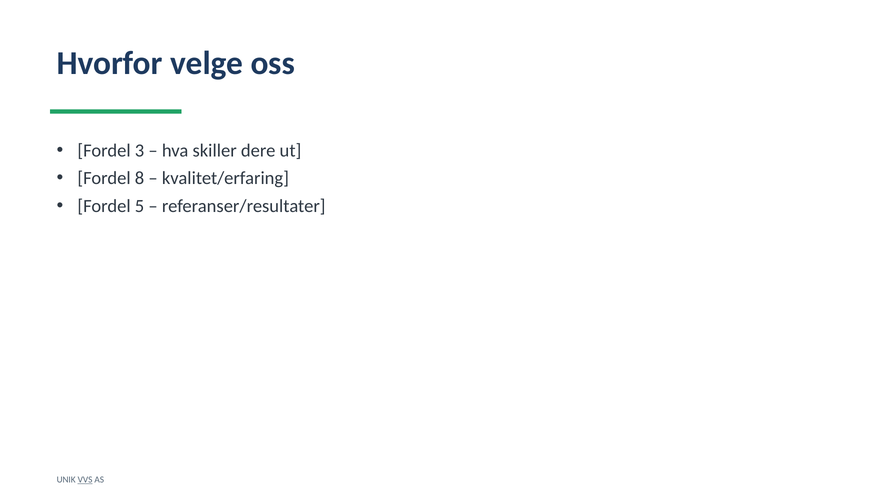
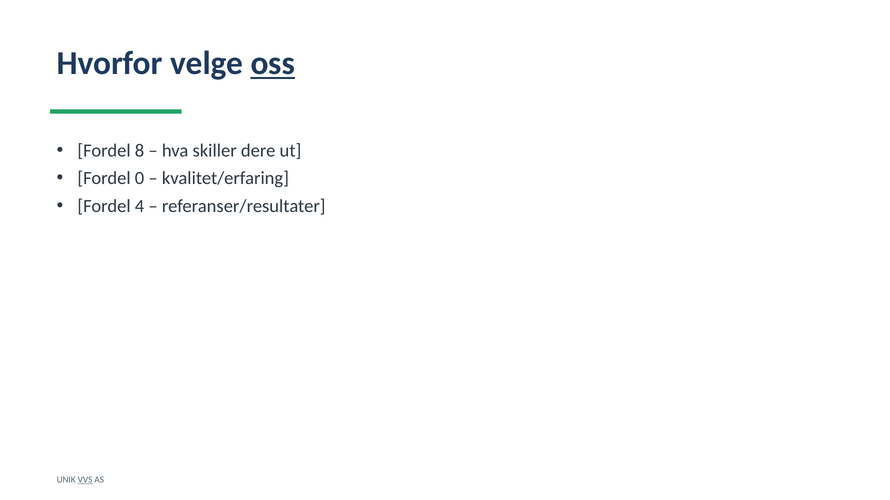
oss underline: none -> present (273, 64)
3: 3 -> 8 (140, 151)
8: 8 -> 0 (140, 179)
5: 5 -> 4 (140, 206)
